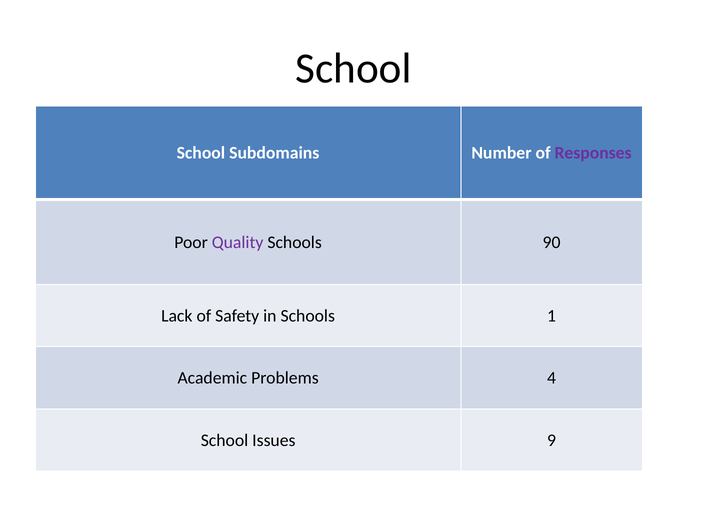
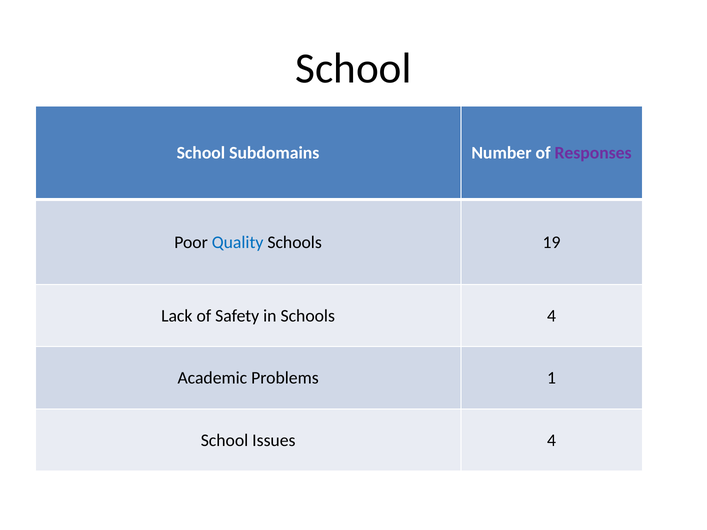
Quality colour: purple -> blue (238, 242)
90: 90 -> 19 (552, 242)
Schools 1: 1 -> 4 (552, 316)
4: 4 -> 1 (552, 378)
Issues 9: 9 -> 4 (552, 440)
